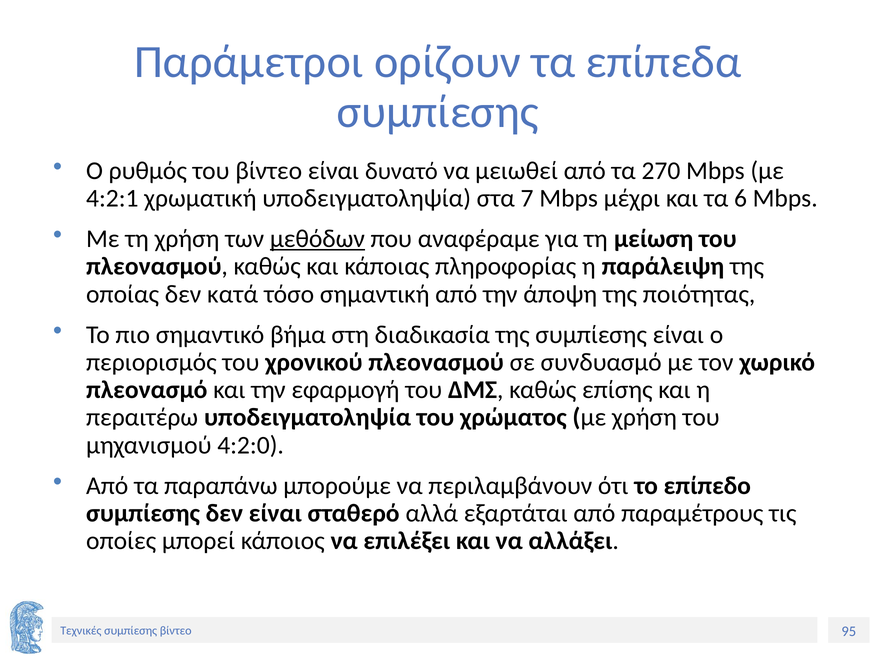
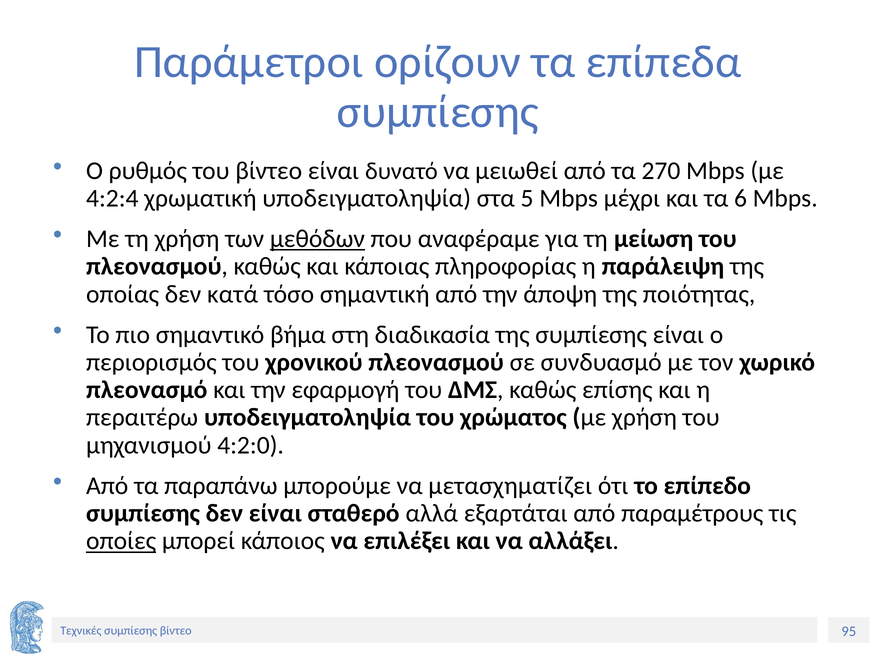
4:2:1: 4:2:1 -> 4:2:4 (112, 198)
7: 7 -> 5 (527, 198)
περιλαμβάνουν: περιλαμβάνουν -> μετασχηματίζει (510, 486)
οποίες underline: none -> present (121, 541)
